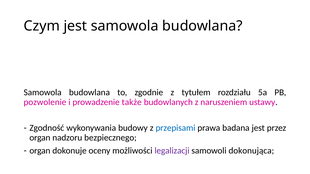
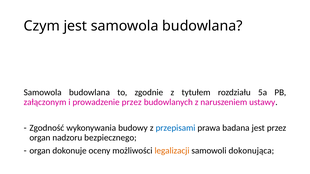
pozwolenie: pozwolenie -> załączonym (45, 102)
prowadzenie także: także -> przez (132, 102)
legalizacji colour: purple -> orange (172, 151)
